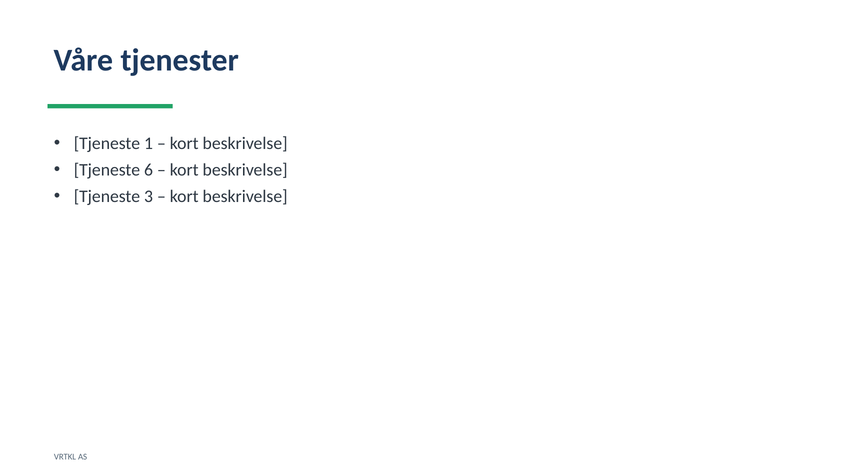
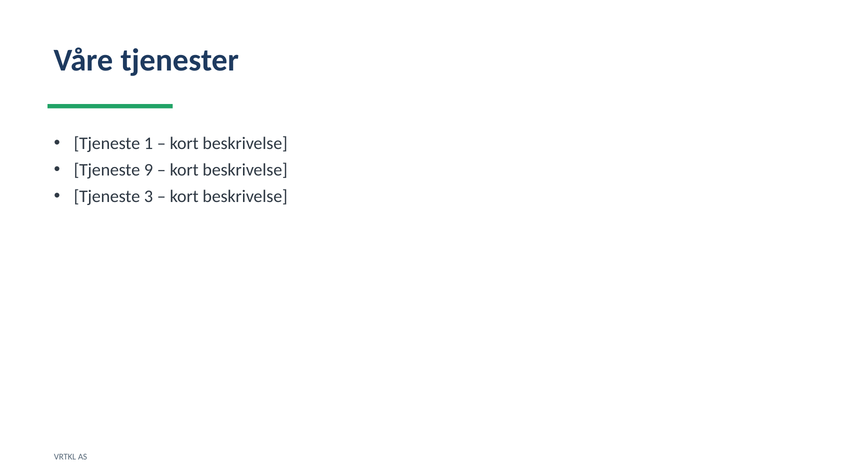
6: 6 -> 9 (148, 170)
